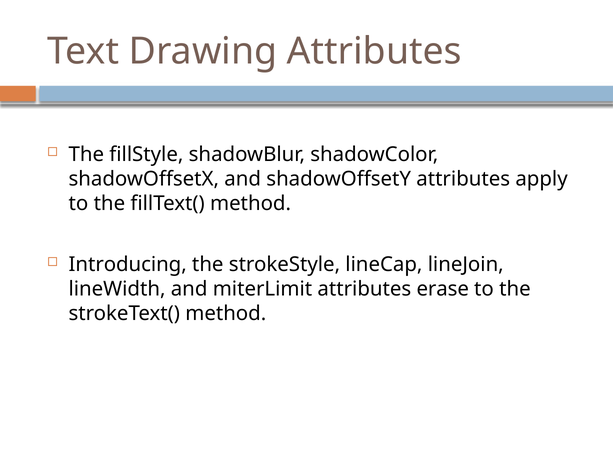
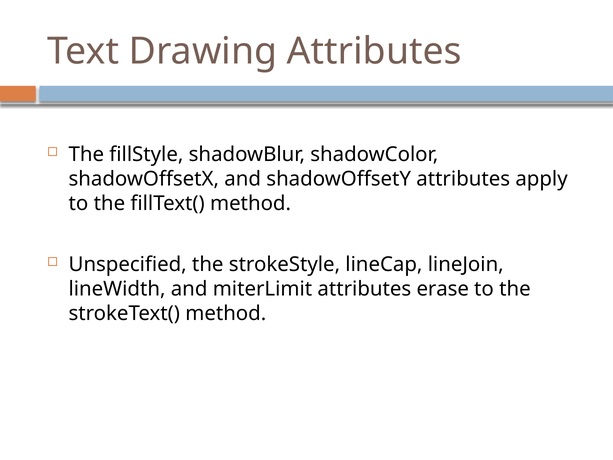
Introducing: Introducing -> Unspecified (128, 265)
